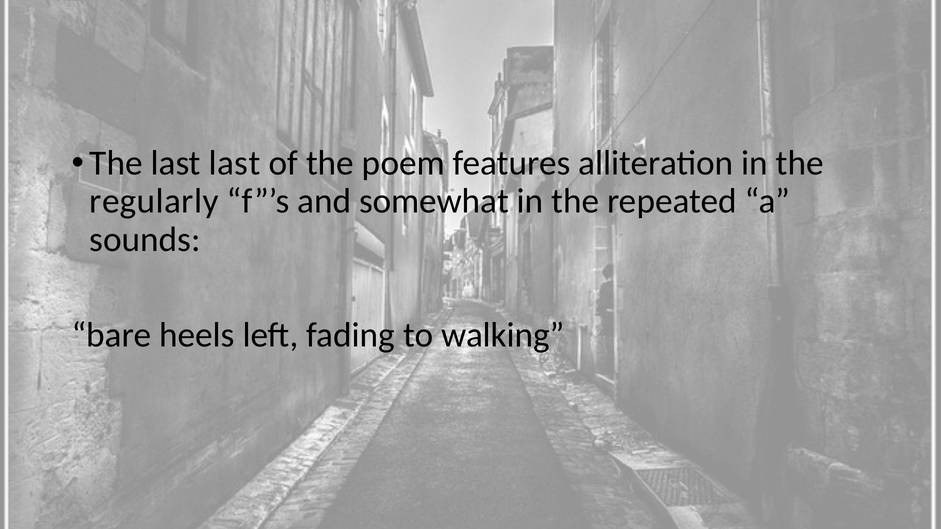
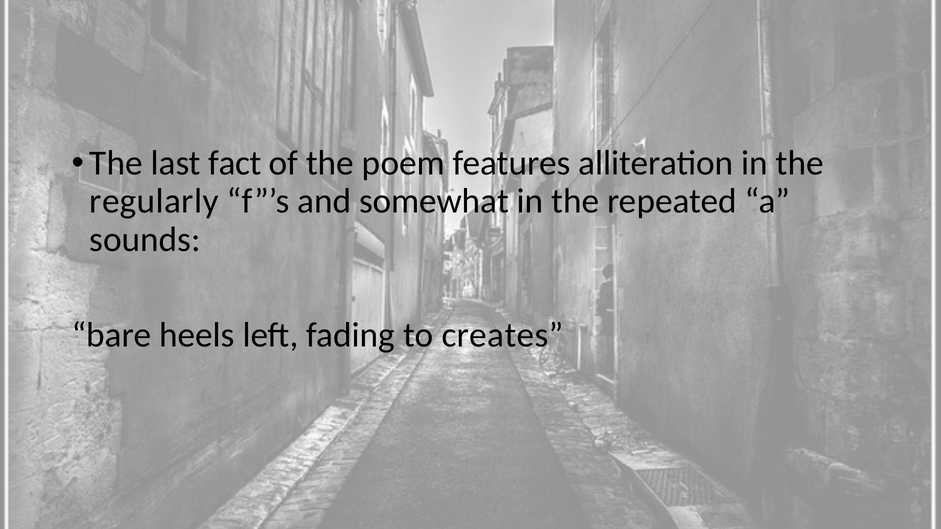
last last: last -> fact (235, 163)
walking: walking -> creates (503, 335)
